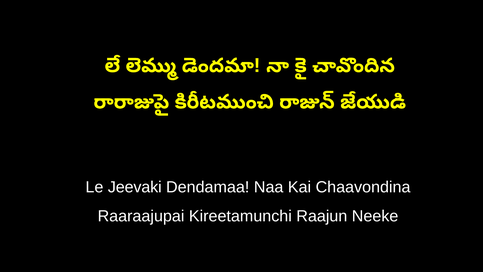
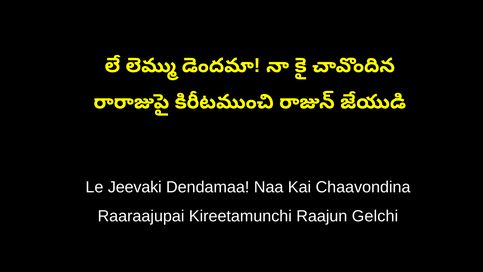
Neeke: Neeke -> Gelchi (375, 216)
